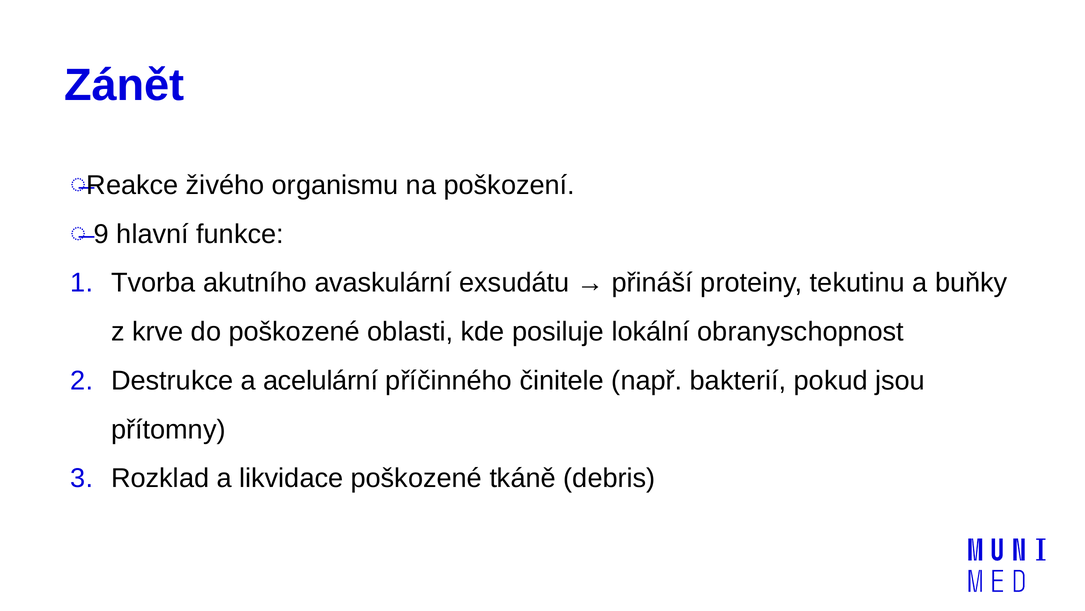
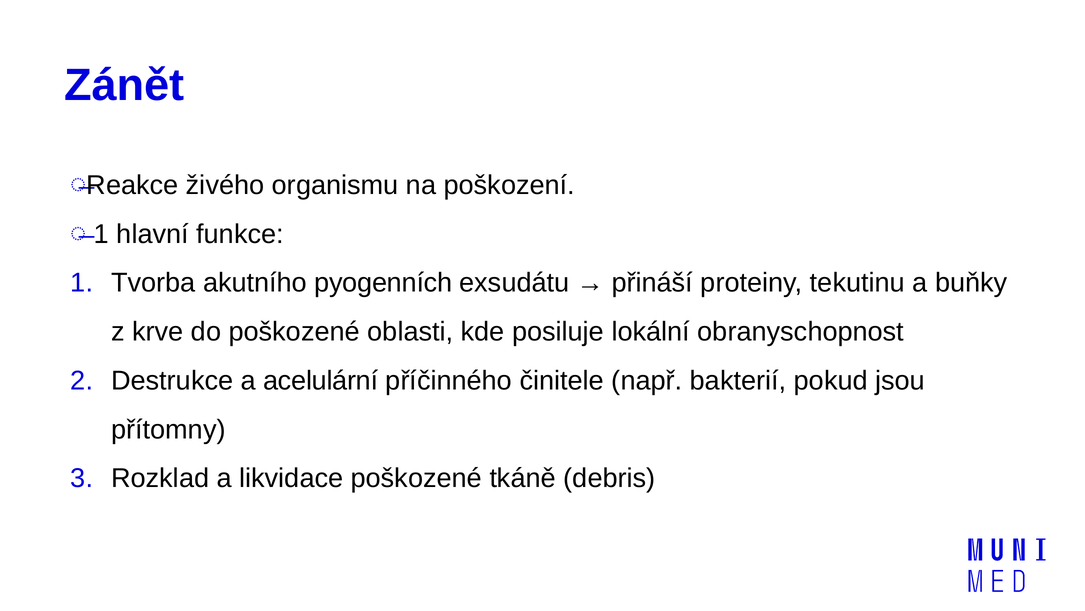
9: 9 -> 1 (102, 234)
avaskulární: avaskulární -> pyogenních (383, 283)
